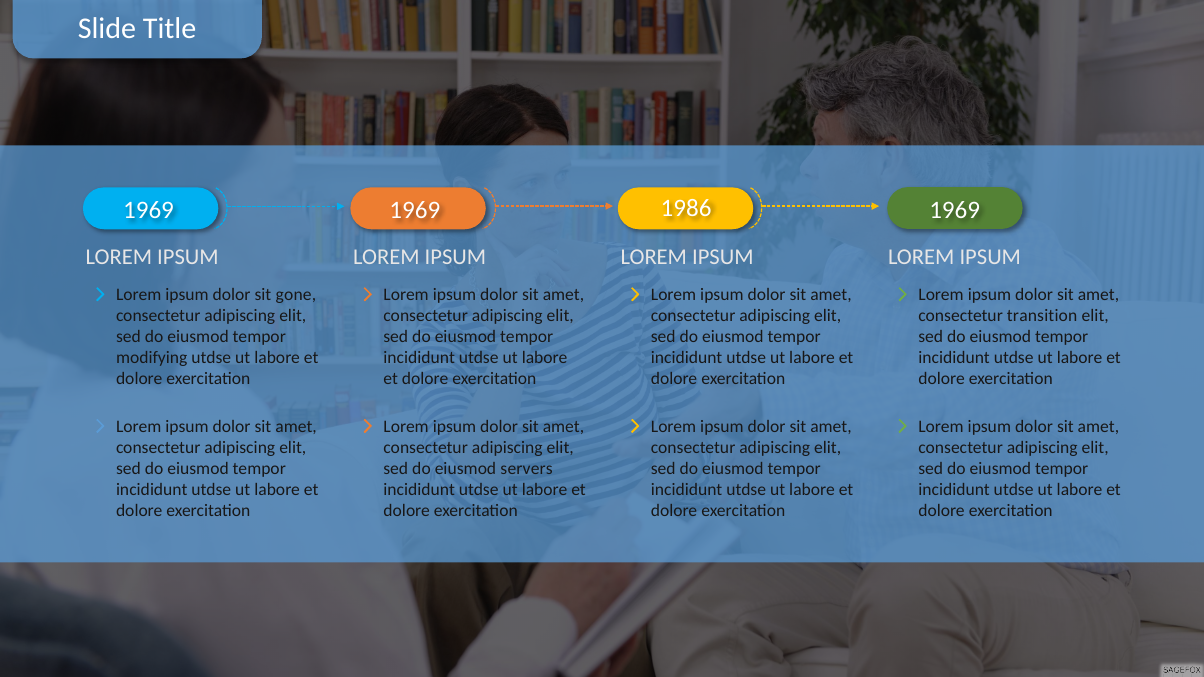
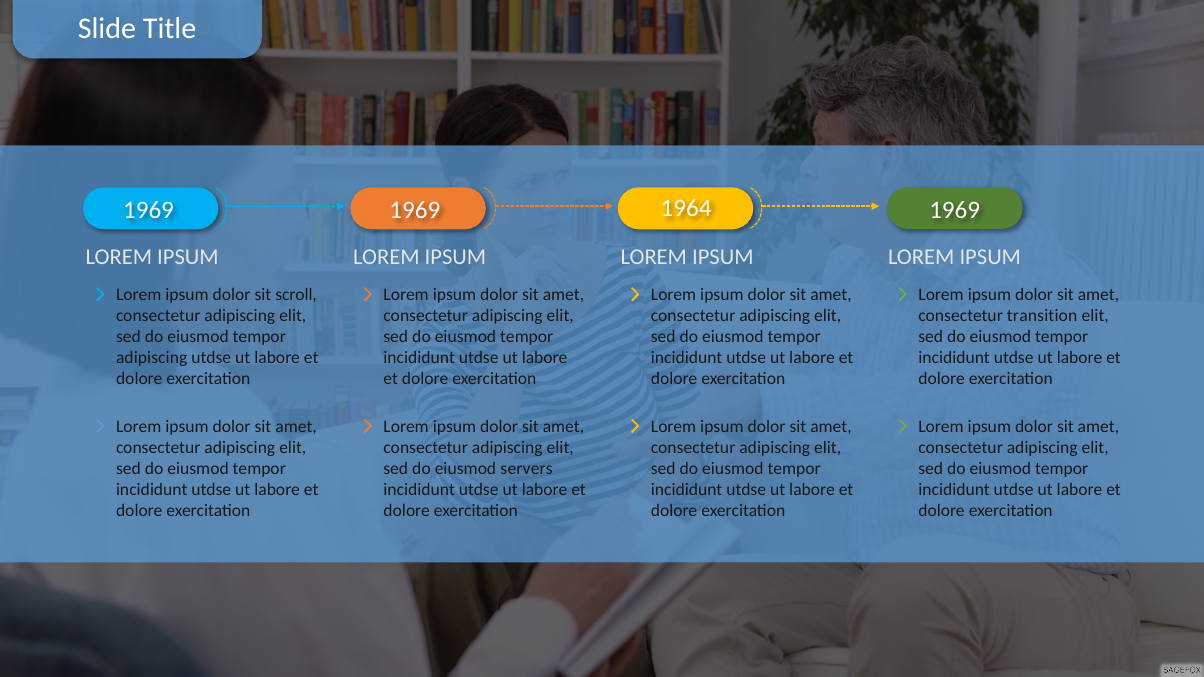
1986: 1986 -> 1964 (686, 209)
gone: gone -> scroll (296, 295)
modifying: modifying -> adipiscing (152, 358)
